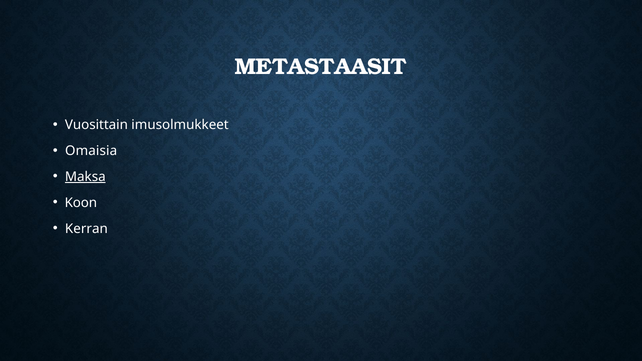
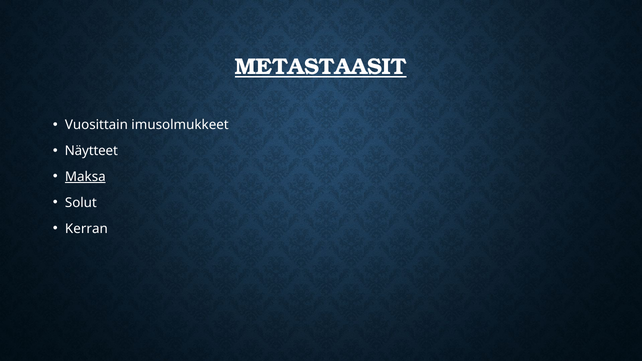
METASTAASIT underline: none -> present (321, 67)
Omaisia: Omaisia -> Näytteet (91, 151)
Koon: Koon -> Solut (81, 203)
